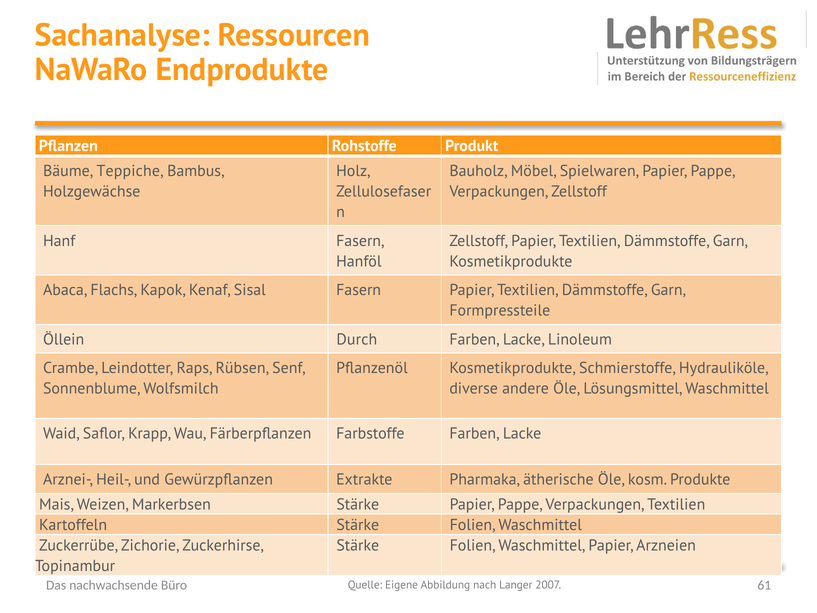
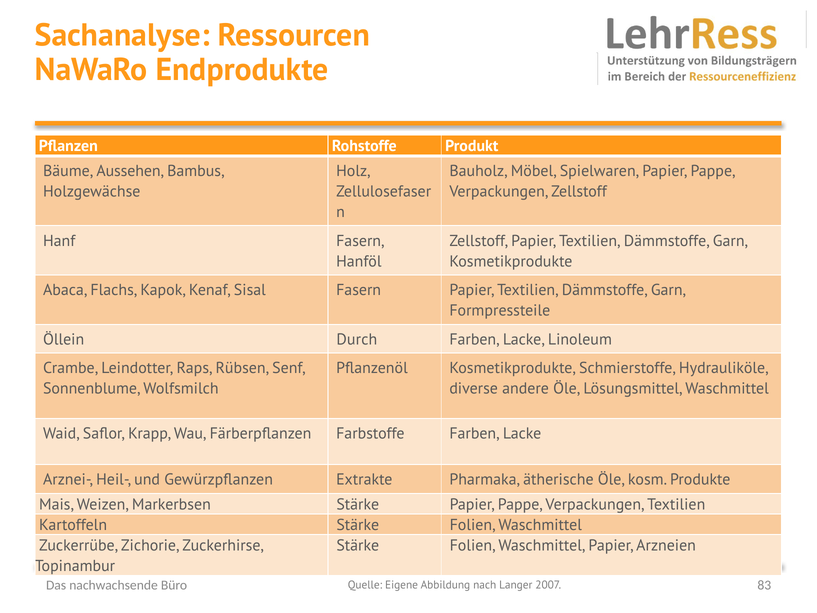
Teppiche: Teppiche -> Aussehen (130, 171)
61: 61 -> 83 (764, 585)
